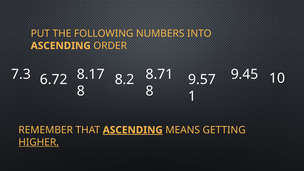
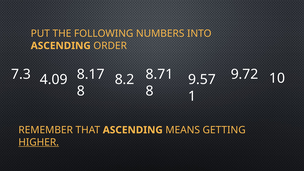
9.45: 9.45 -> 9.72 (245, 74)
6.72: 6.72 -> 4.09 (54, 80)
ASCENDING underline: present -> none (133, 130)
